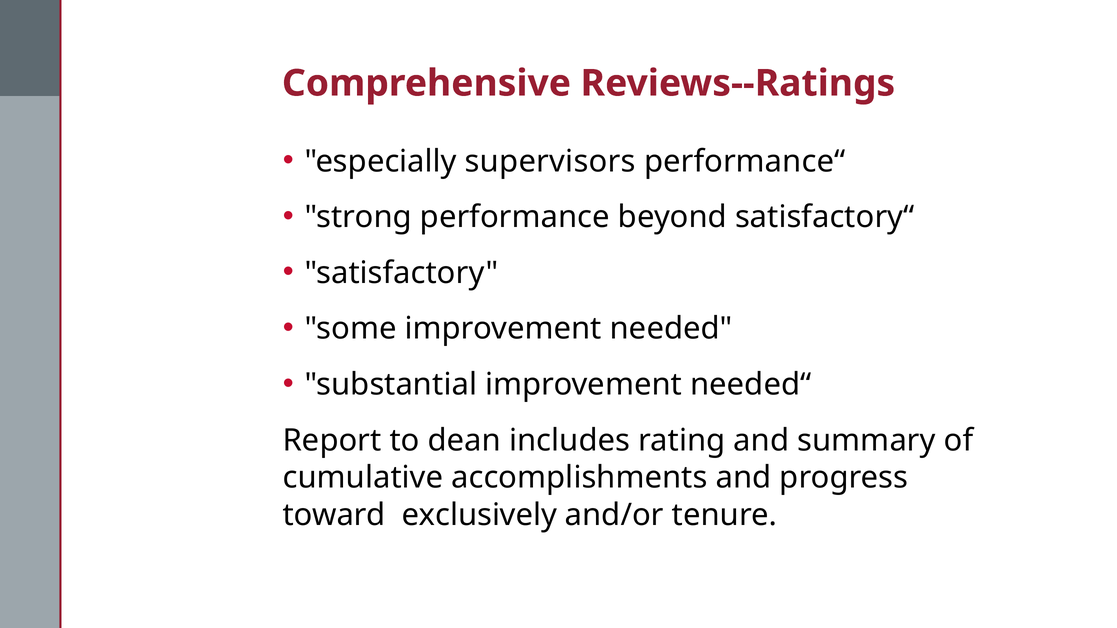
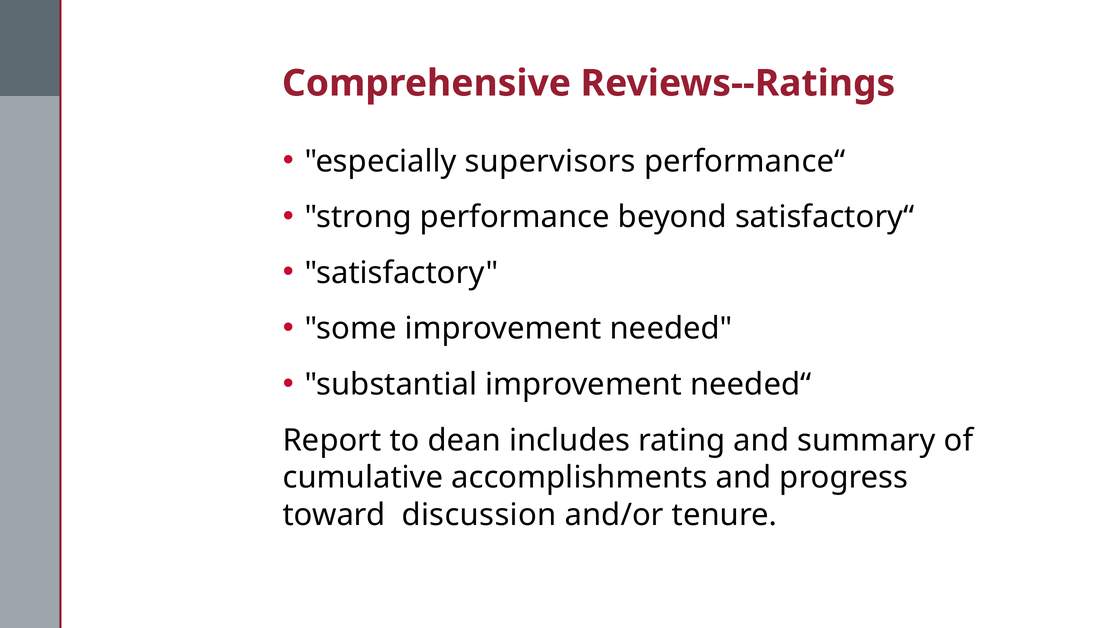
exclusively: exclusively -> discussion (479, 515)
